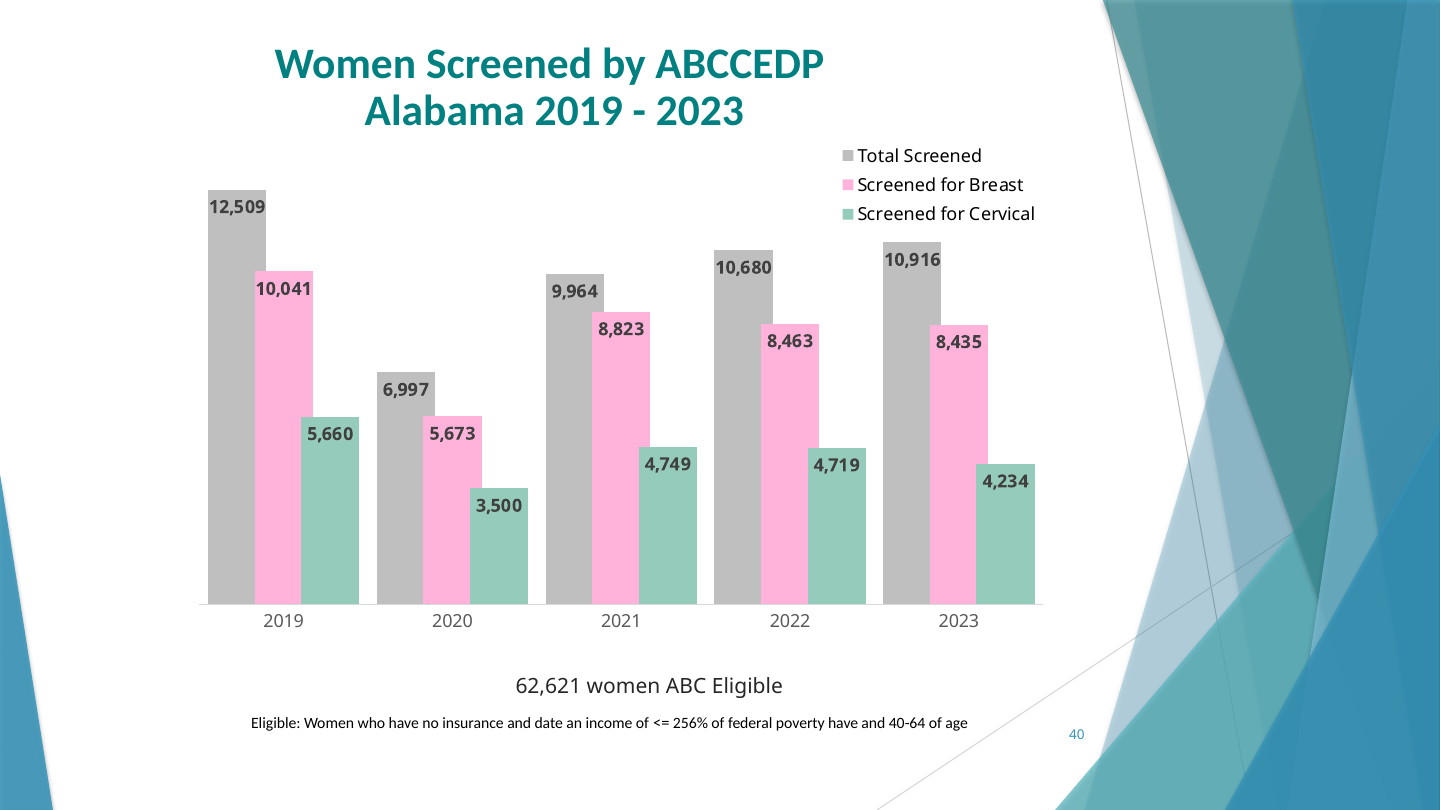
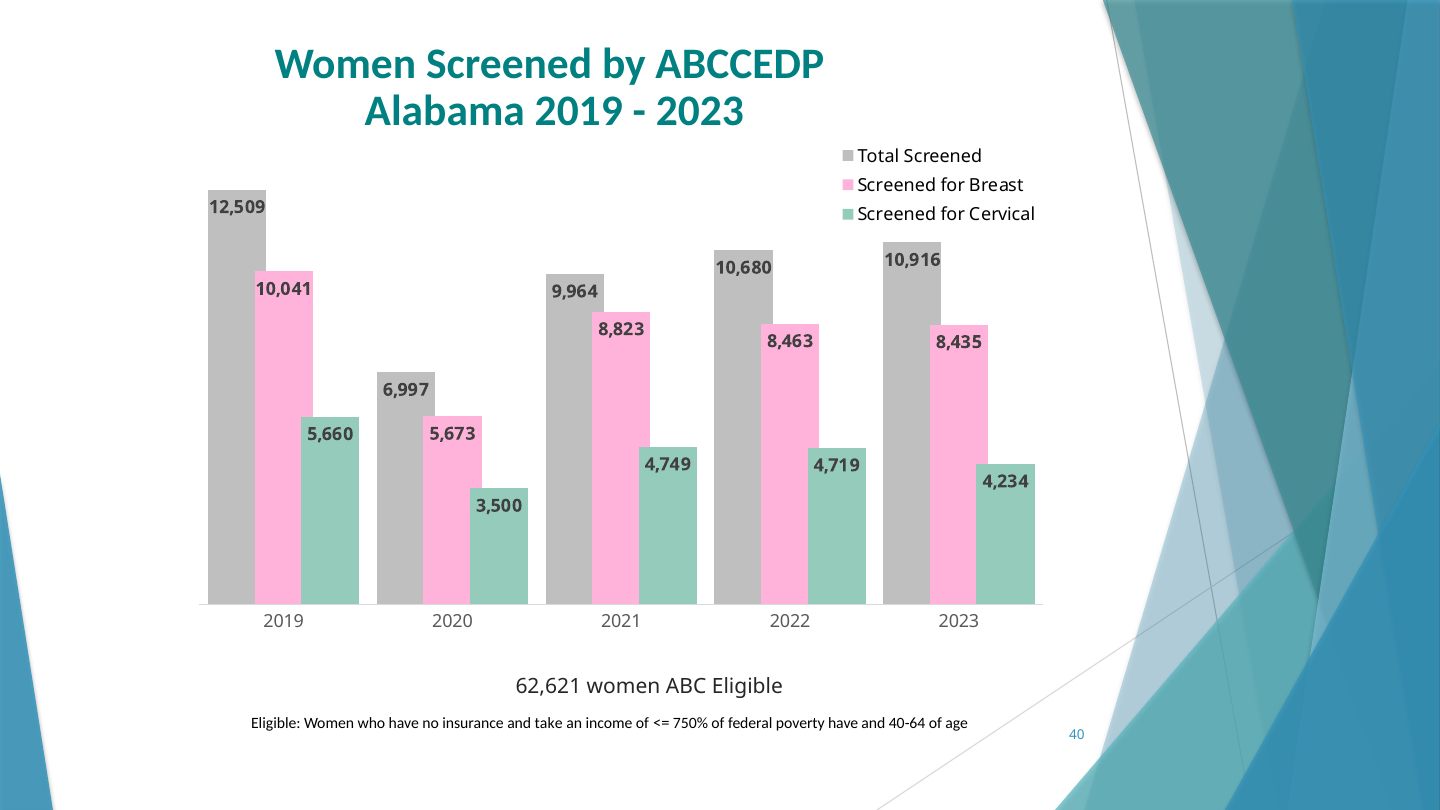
date: date -> take (549, 723)
256%: 256% -> 750% (690, 723)
